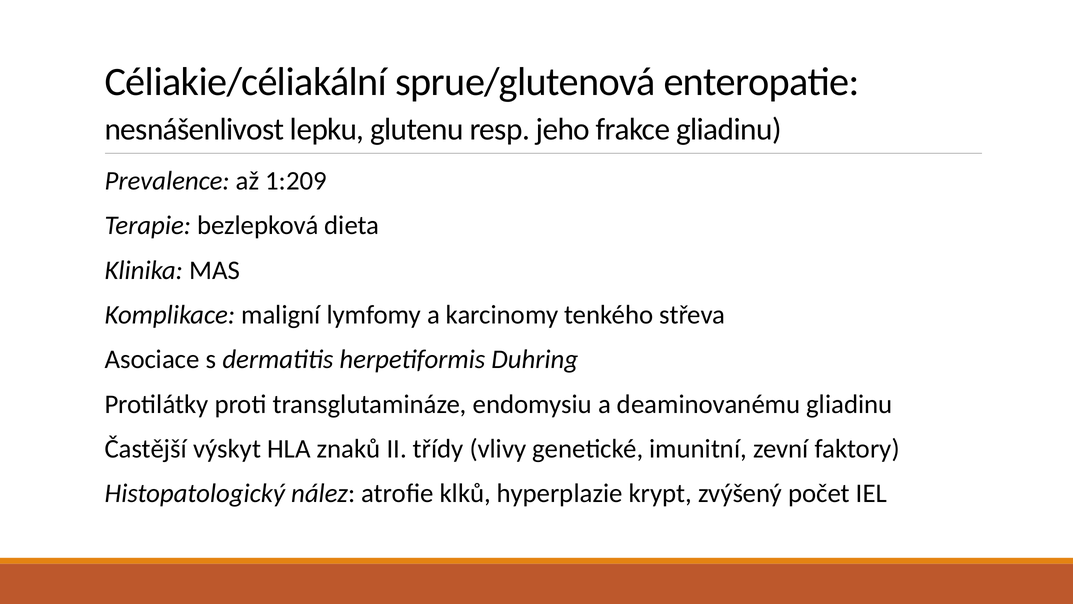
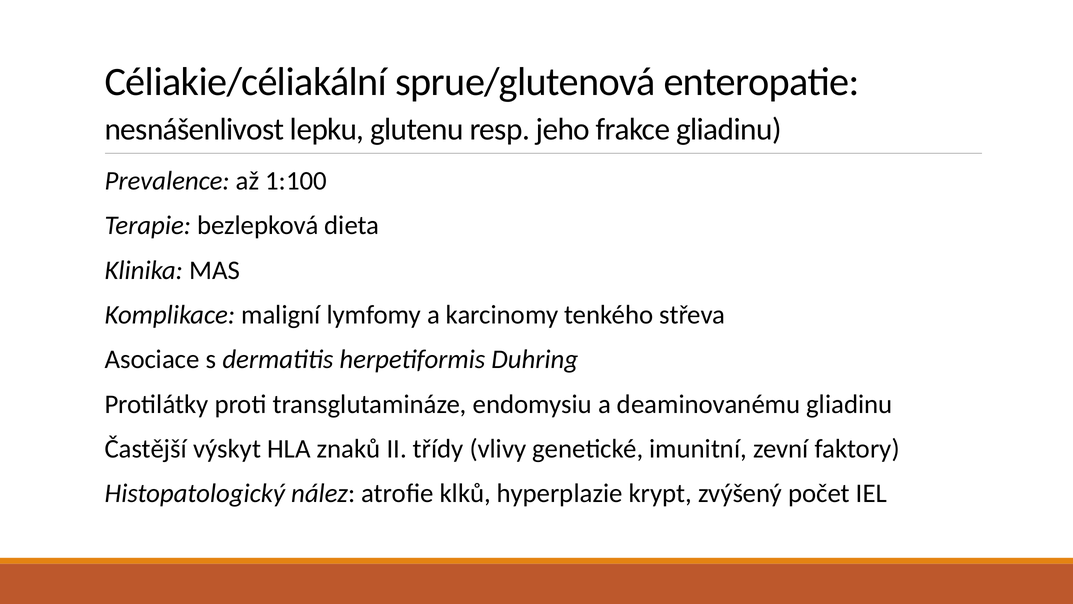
1:209: 1:209 -> 1:100 (296, 181)
